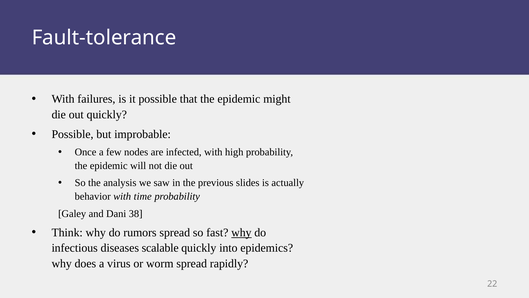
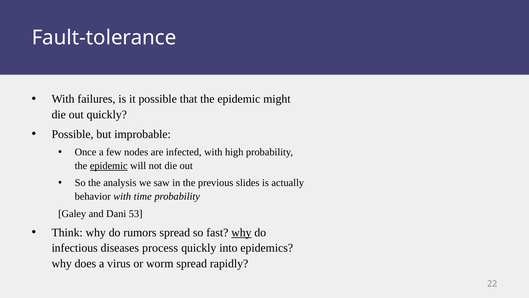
epidemic underline: none -> present (109, 166)
38: 38 -> 53 (136, 213)
scalable: scalable -> process (160, 248)
